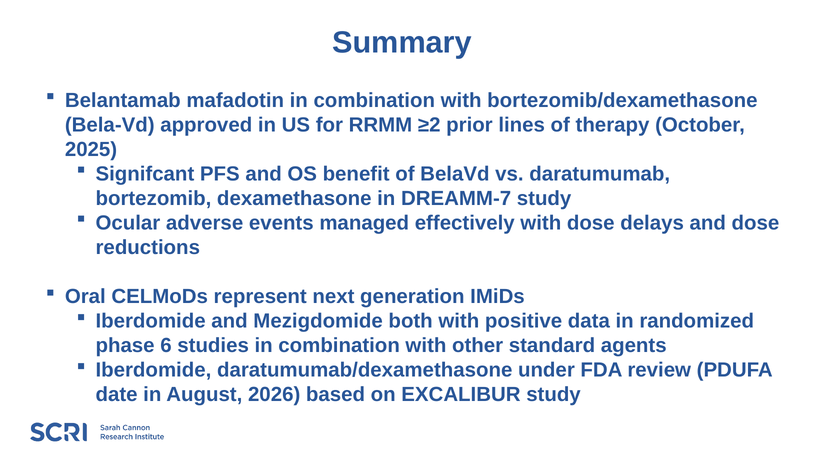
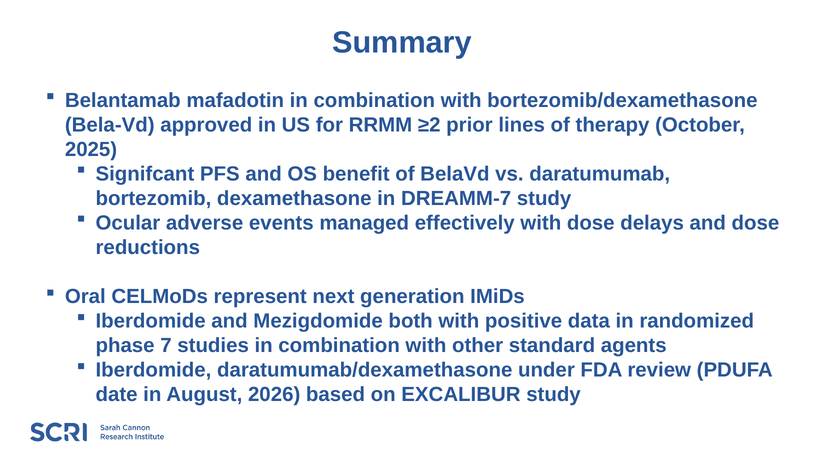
6: 6 -> 7 (166, 346)
